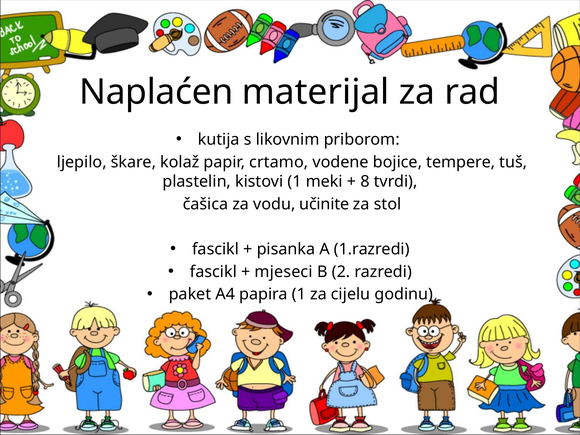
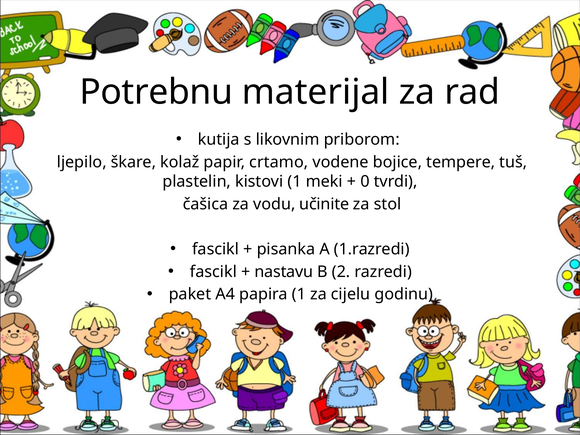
Naplaćen: Naplaćen -> Potrebnu (156, 92)
8: 8 -> 0 (365, 181)
mjeseci: mjeseci -> nastavu (284, 272)
